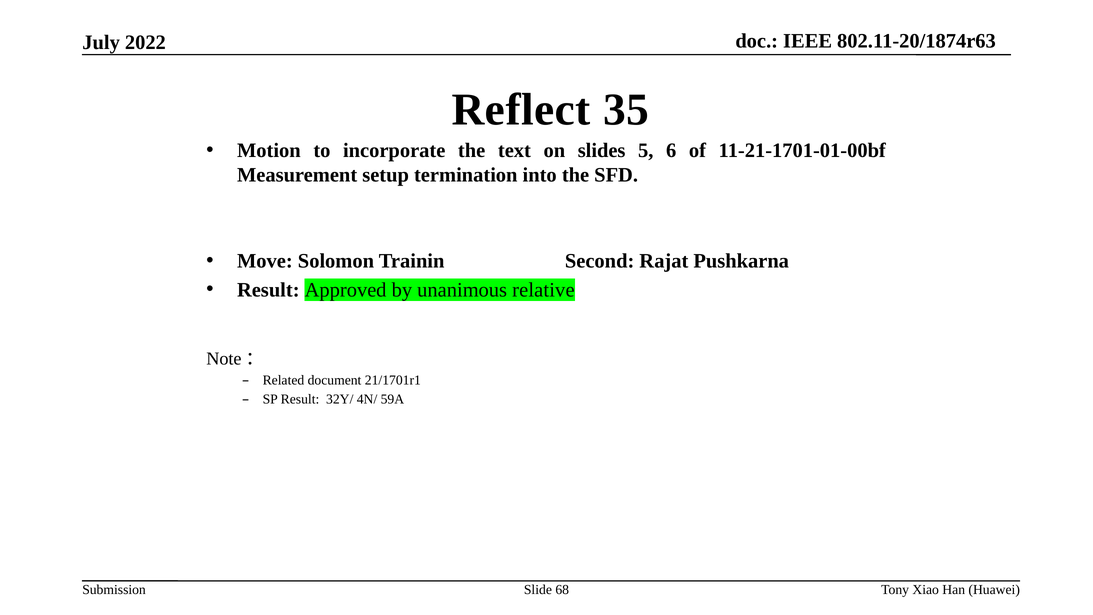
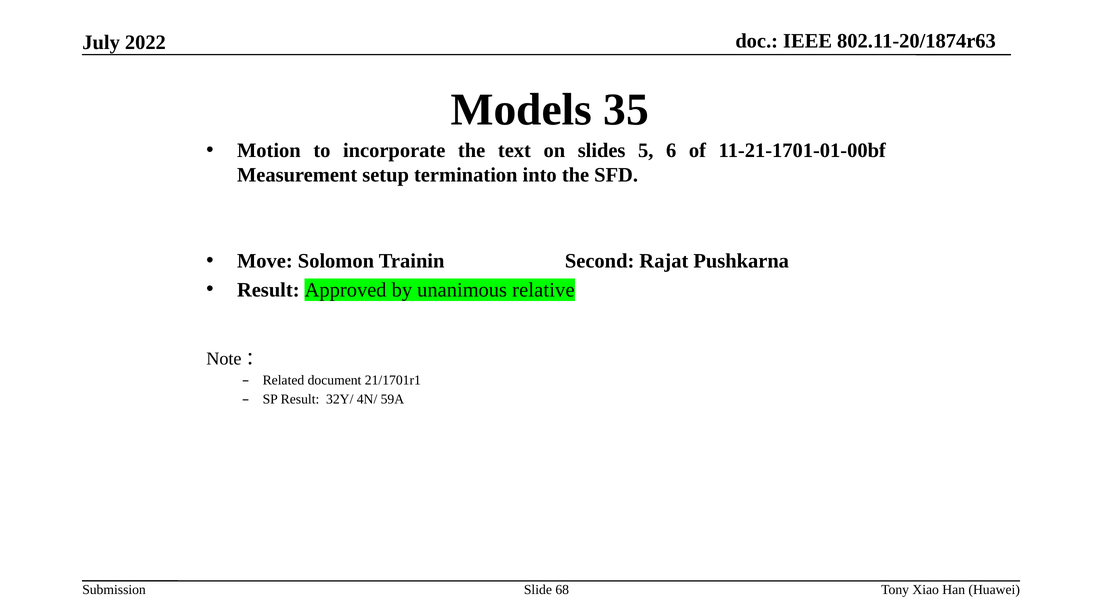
Reflect: Reflect -> Models (521, 110)
